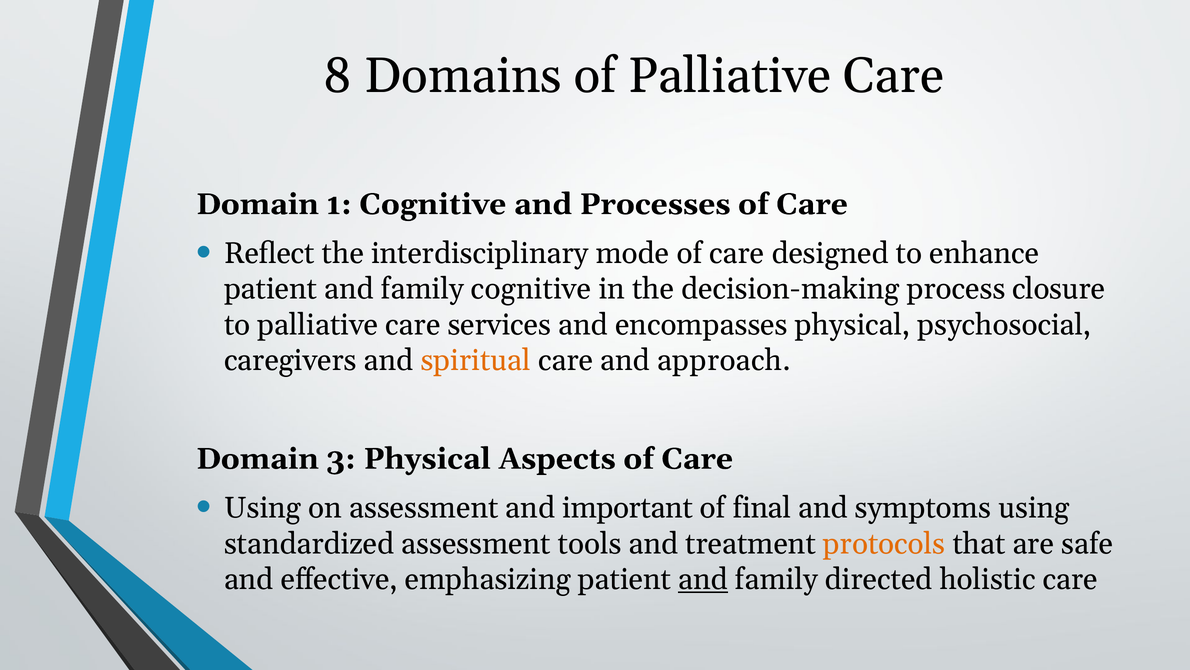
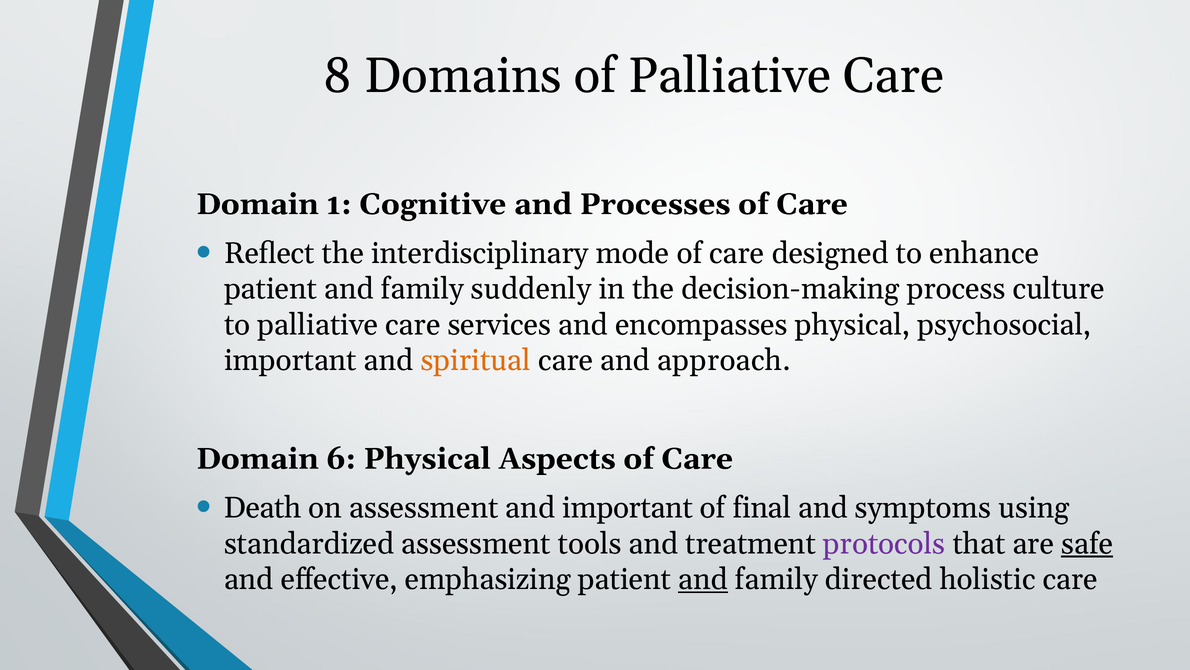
family cognitive: cognitive -> suddenly (531, 289)
closure: closure -> culture (1059, 289)
caregivers: caregivers -> important (290, 360)
3: 3 -> 6 (341, 458)
Using: Using -> Death (263, 508)
protocols colour: orange -> purple (884, 543)
safe underline: none -> present (1087, 543)
